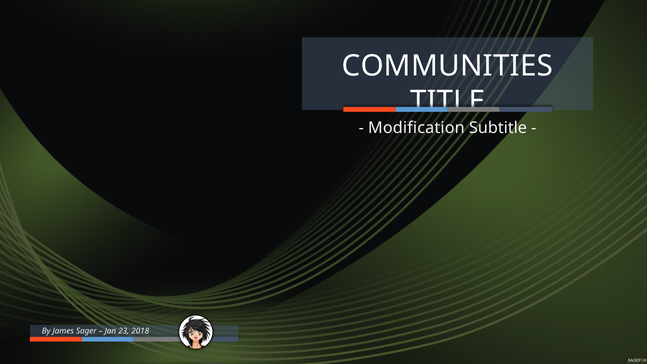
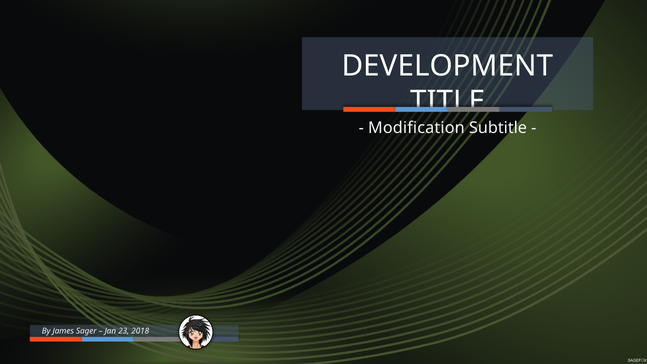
COMMUNITIES: COMMUNITIES -> DEVELOPMENT (447, 66)
